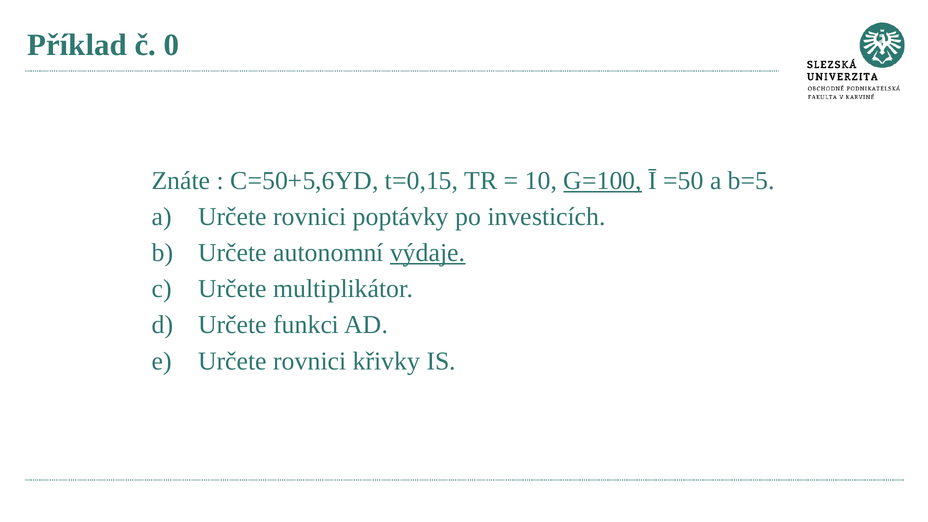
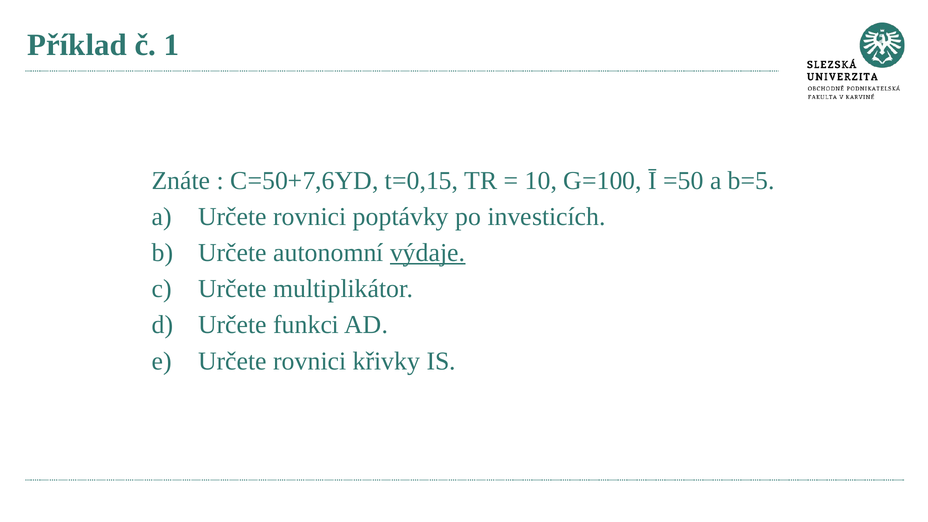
0: 0 -> 1 (172, 45)
C=50+5,6YD: C=50+5,6YD -> C=50+7,6YD (304, 181)
G=100 underline: present -> none (603, 181)
